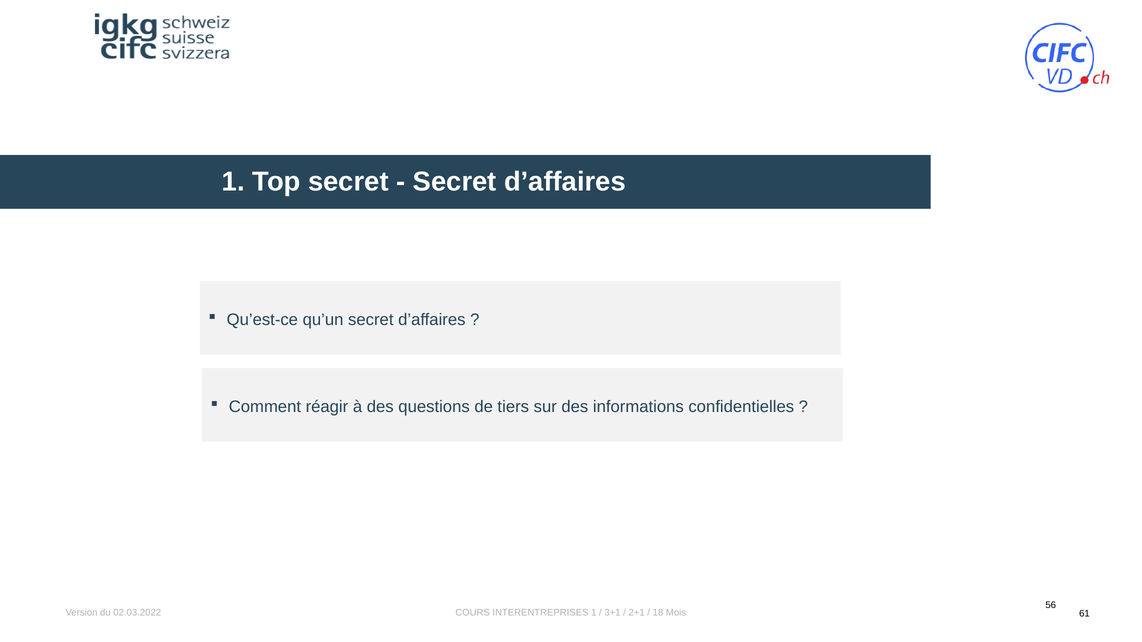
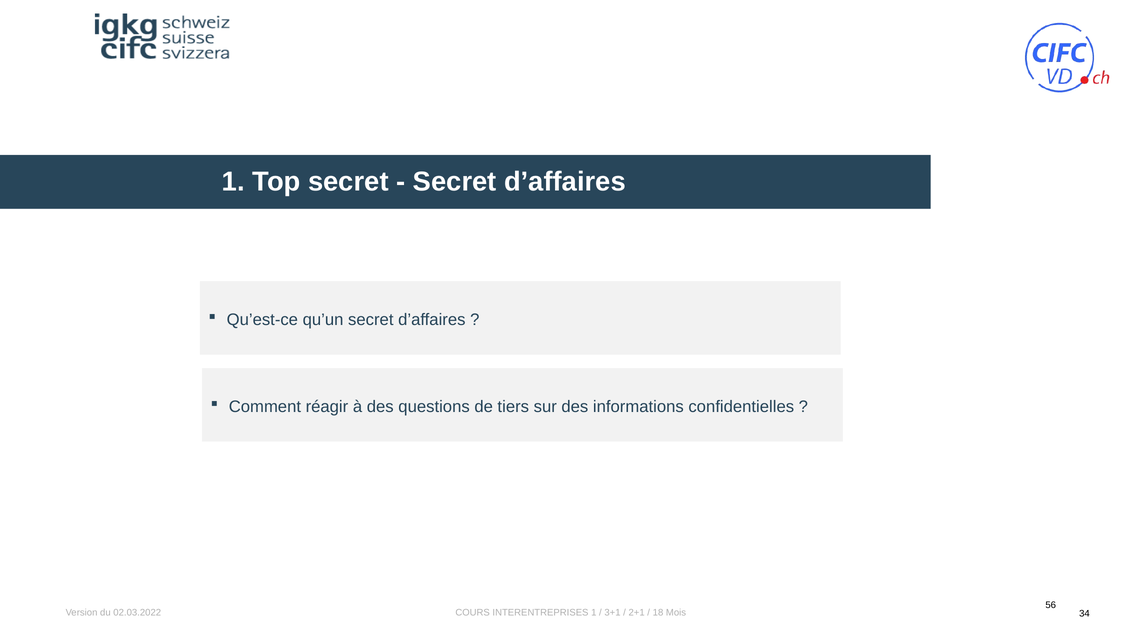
61: 61 -> 34 (1084, 614)
